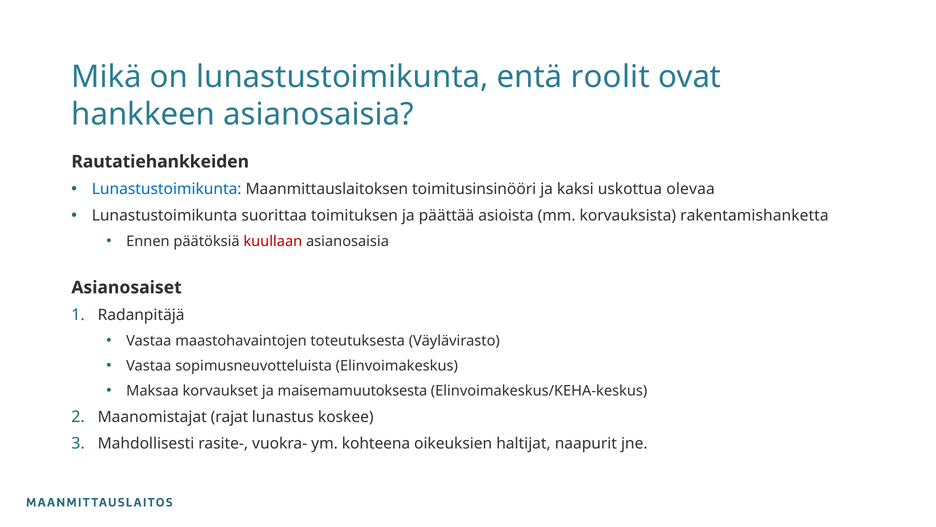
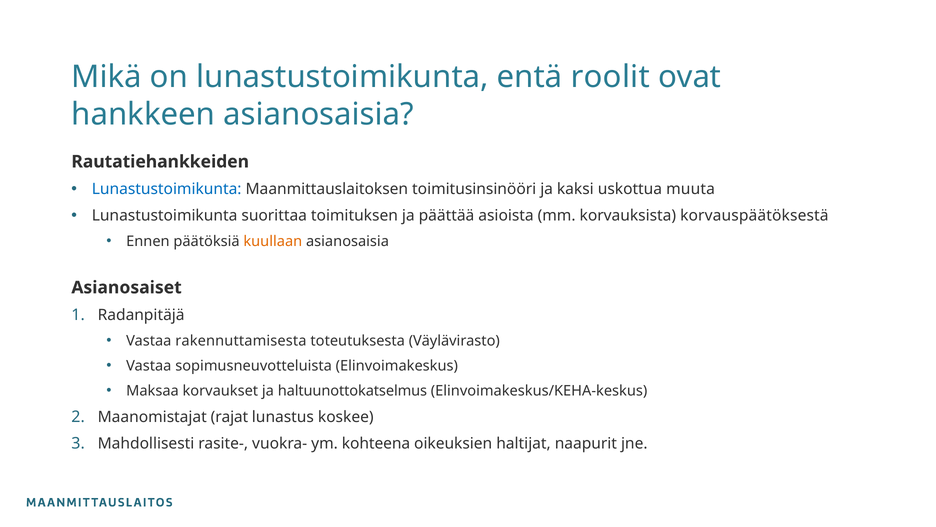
olevaa: olevaa -> muuta (691, 189)
rakentamishanketta: rakentamishanketta -> korvauspäätöksestä (754, 215)
kuullaan colour: red -> orange (273, 241)
maastohavaintojen: maastohavaintojen -> rakennuttamisesta (241, 340)
maisemamuutoksesta: maisemamuutoksesta -> haltuunottokatselmus (352, 391)
